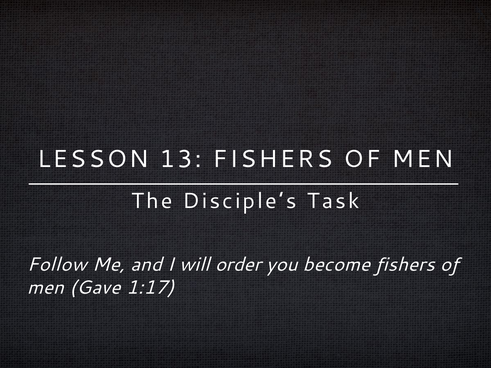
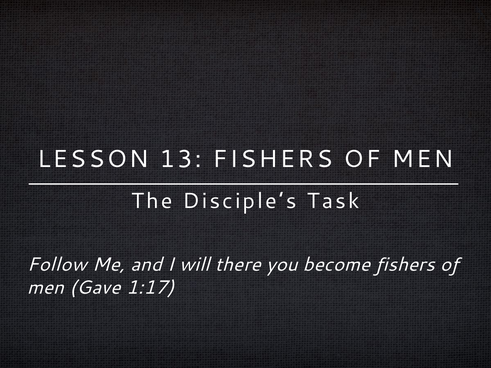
order: order -> there (238, 265)
